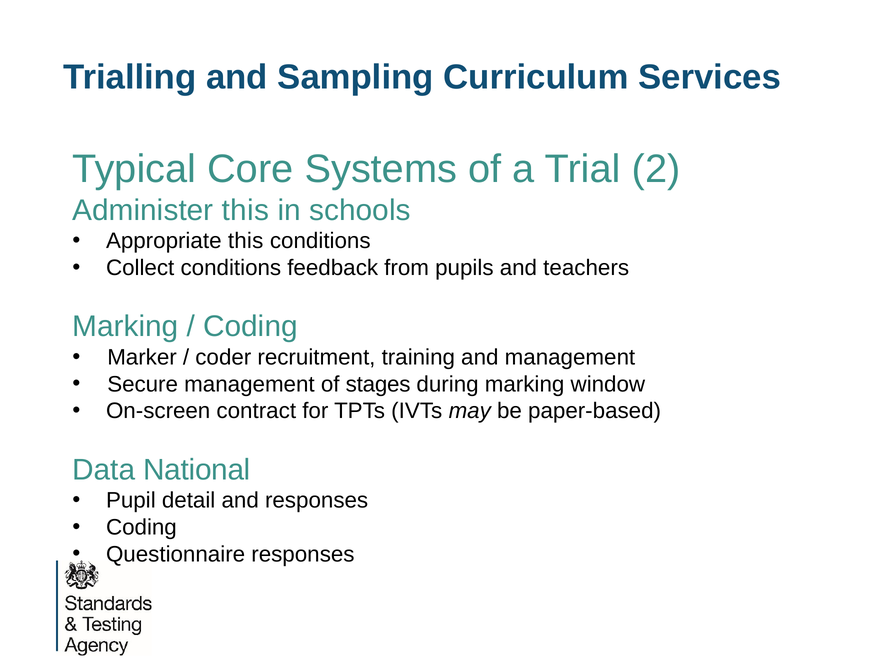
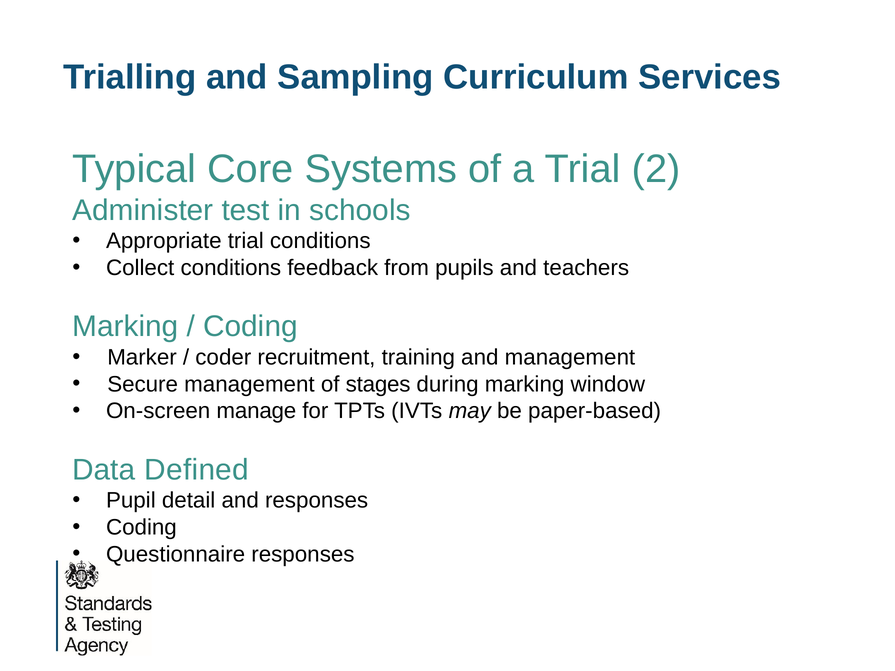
Administer this: this -> test (246, 210)
Appropriate this: this -> trial (246, 241)
contract: contract -> manage (256, 411)
National: National -> Defined (197, 470)
